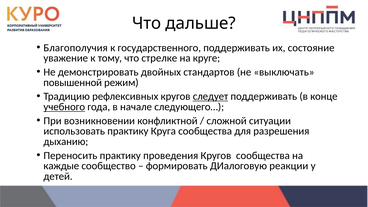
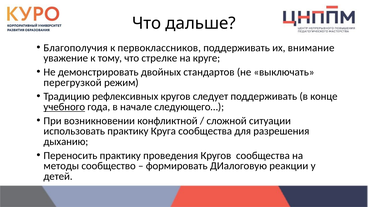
государственного: государственного -> первоклассников (159, 48)
состояние: состояние -> внимание (311, 48)
повышенной: повышенной -> перегрузкой (73, 83)
следует underline: present -> none (211, 96)
каждые: каждые -> методы (61, 166)
